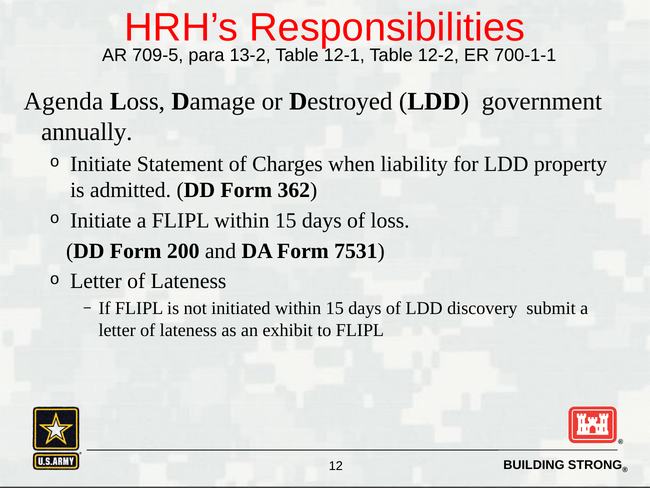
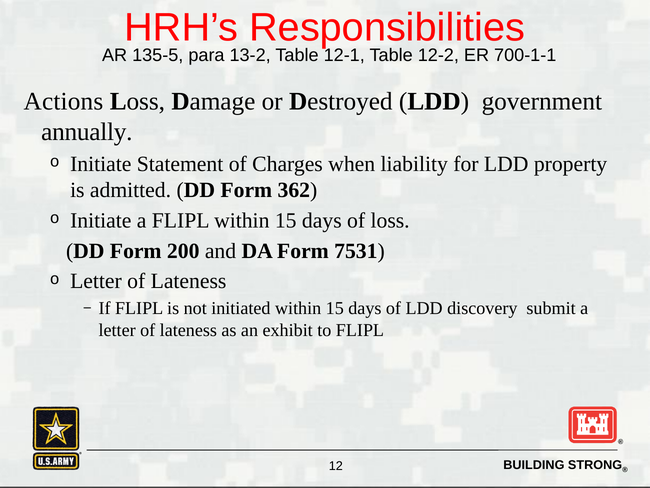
709-5: 709-5 -> 135-5 (158, 55)
Agenda: Agenda -> Actions (63, 101)
